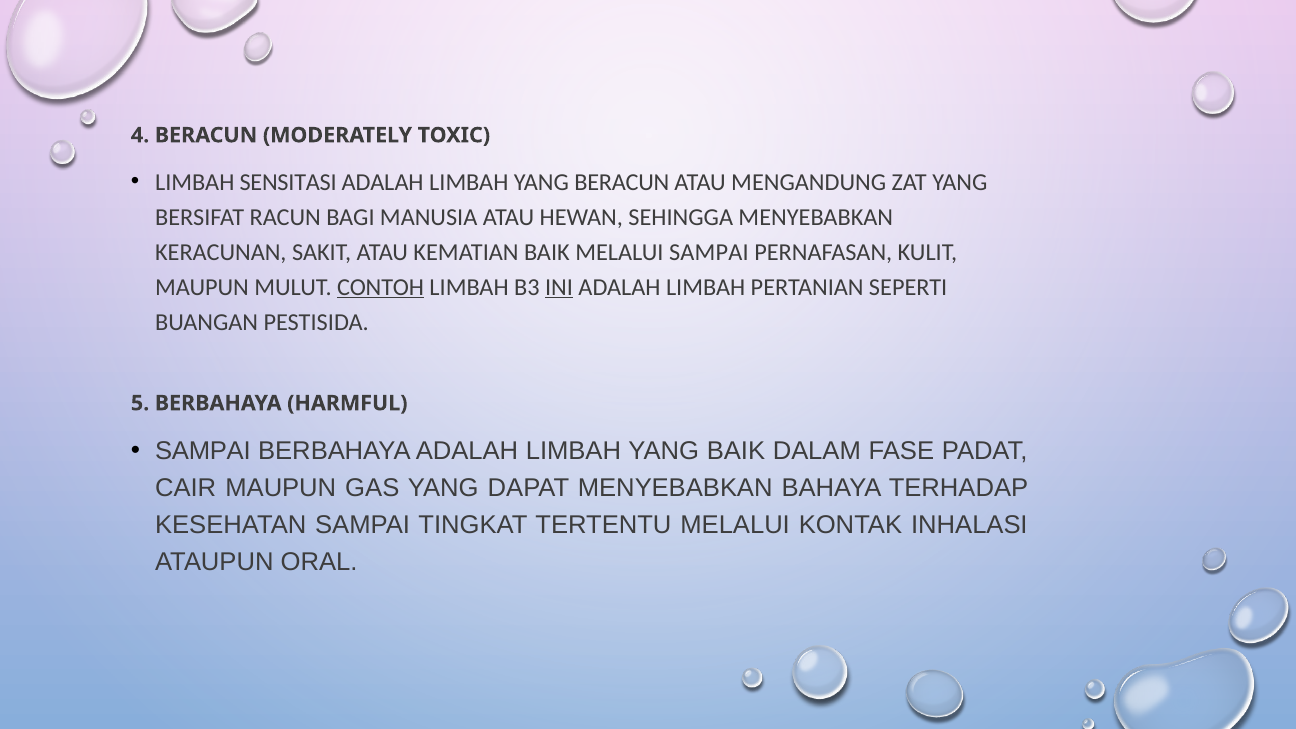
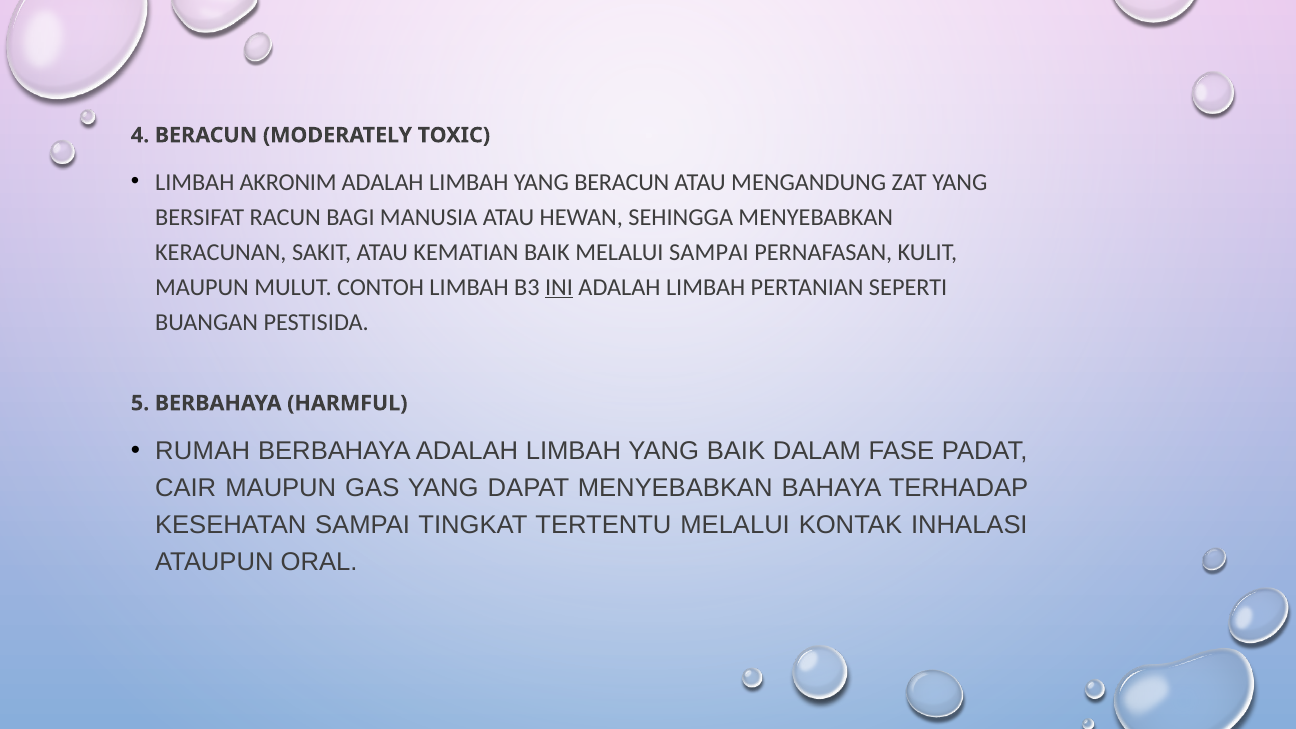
SENSITASI: SENSITASI -> AKRONIM (288, 182)
CONTOH underline: present -> none (381, 287)
SAMPAI: SAMPAI -> RUMAH (203, 451)
